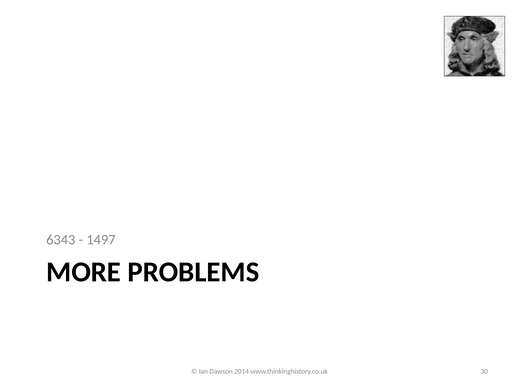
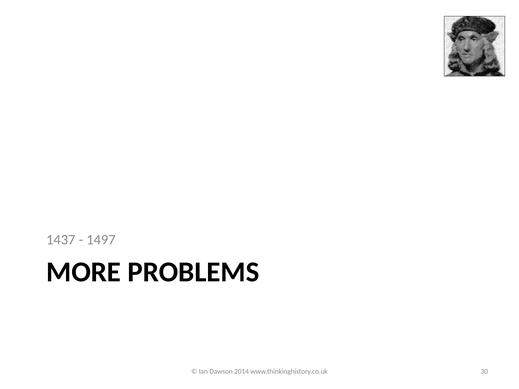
6343: 6343 -> 1437 (61, 240)
